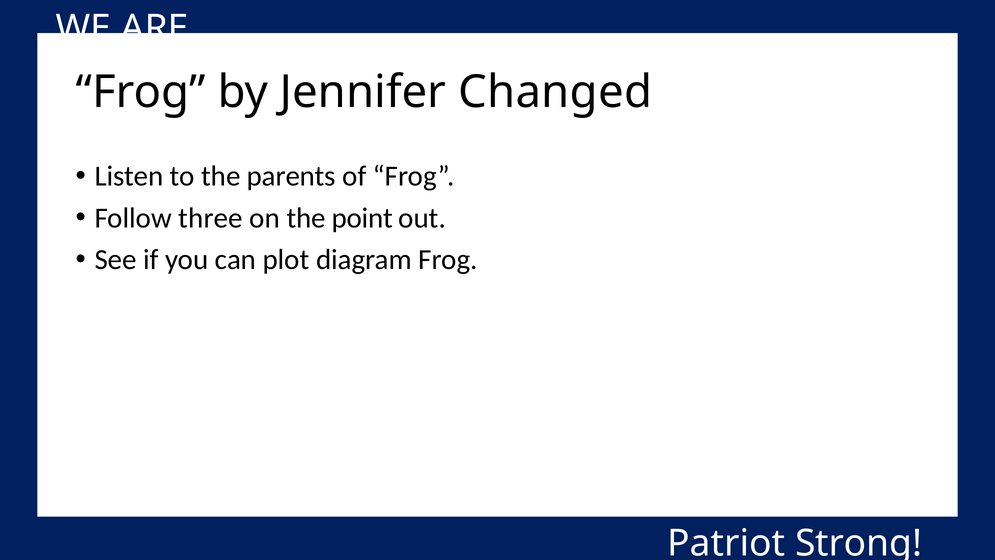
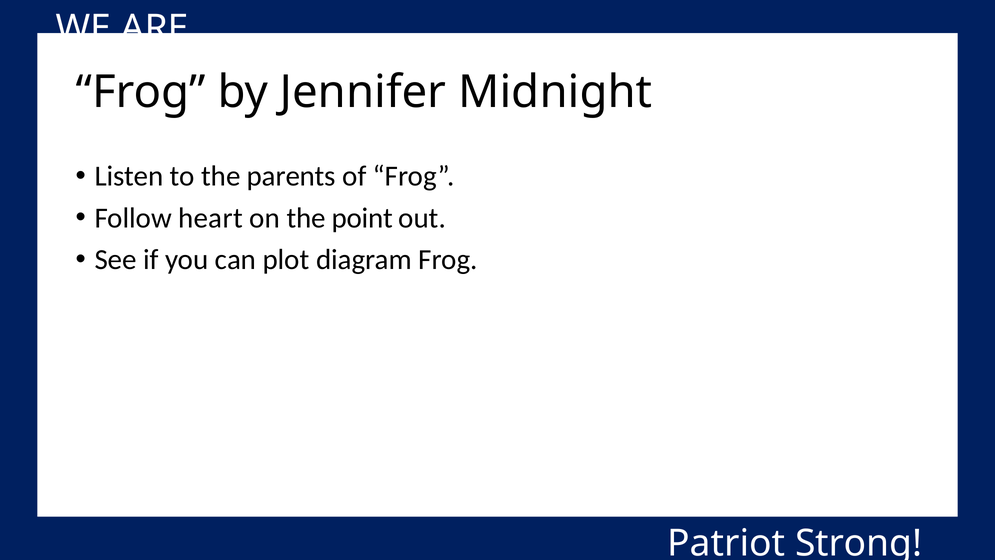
Changed: Changed -> Midnight (555, 92)
three: three -> heart (211, 218)
